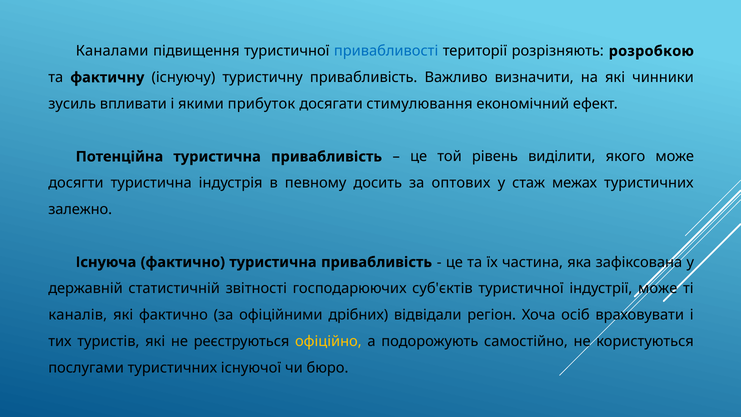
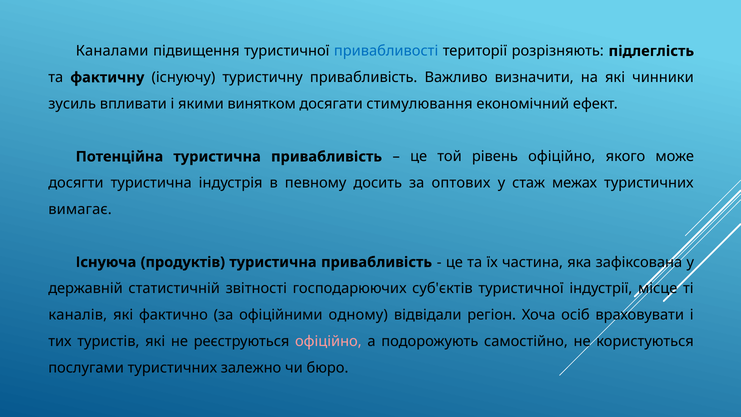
розробкою: розробкою -> підлеглість (651, 51)
прибуток: прибуток -> винятком (262, 104)
рівень виділити: виділити -> офіційно (562, 157)
залежно: залежно -> вимагає (80, 209)
Існуюча фактично: фактично -> продуктів (183, 262)
індустрії може: може -> місце (658, 289)
дрібних: дрібних -> одному (358, 315)
офіційно colour: yellow -> pink (328, 341)
існуючої: існуючої -> залежно (251, 368)
